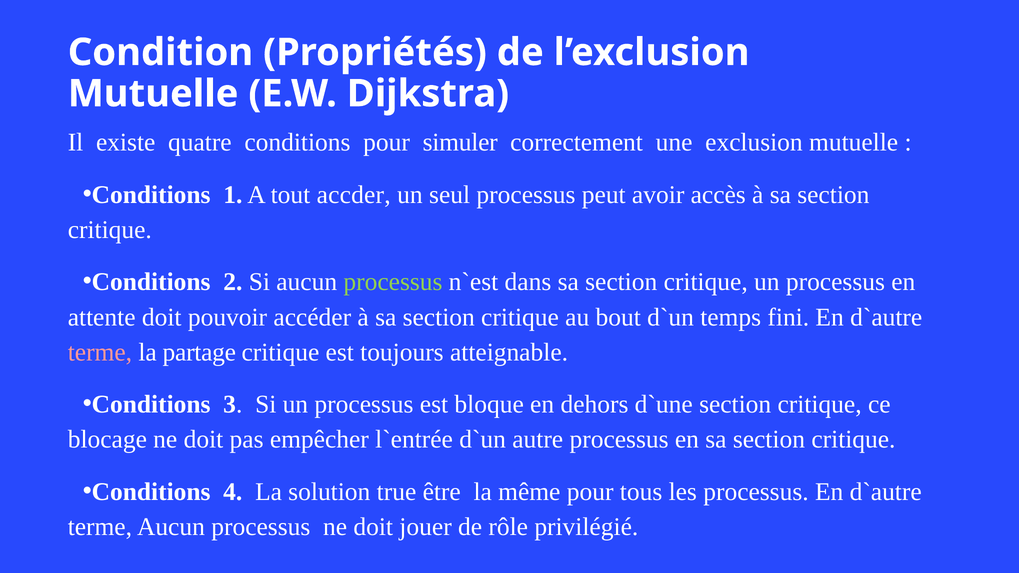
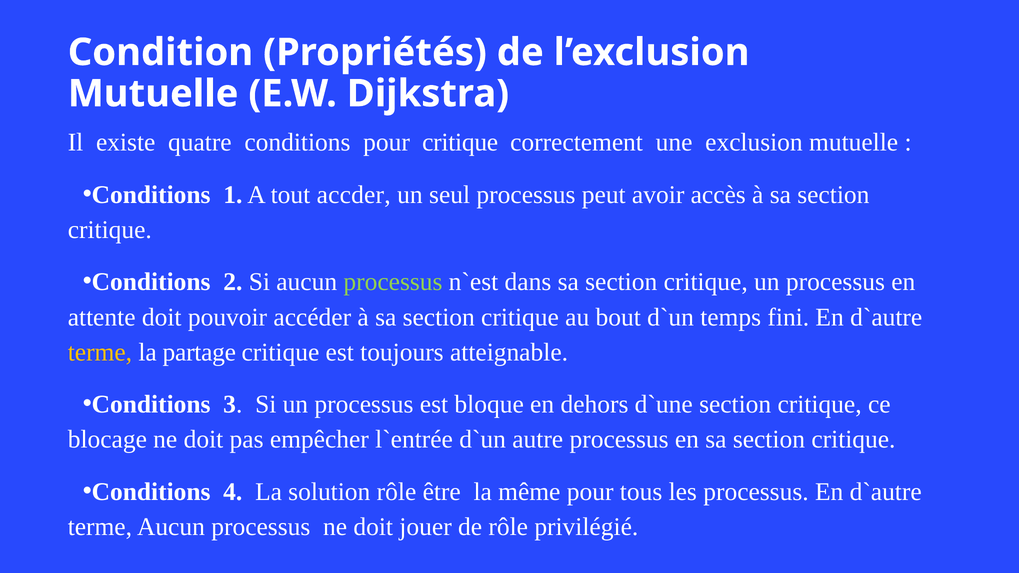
pour simuler: simuler -> critique (460, 143)
terme colour: pink -> yellow (100, 352)
solution true: true -> rôle (397, 492)
